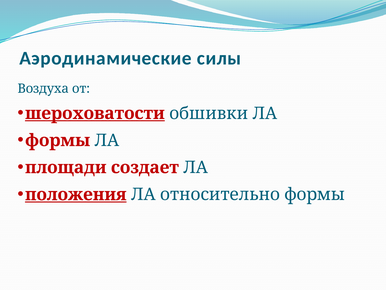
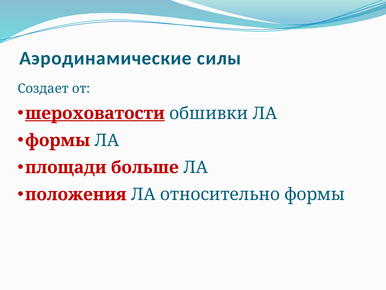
Воздуха: Воздуха -> Создает (43, 88)
создает: создает -> больше (145, 167)
положения underline: present -> none (76, 194)
